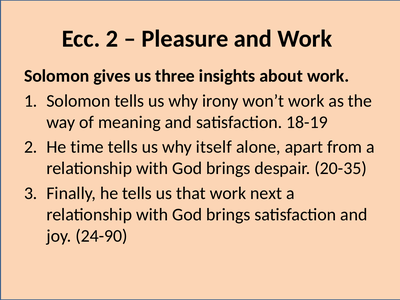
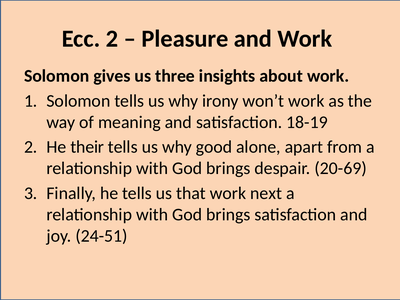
time: time -> their (87, 147)
itself: itself -> good (214, 147)
20-35: 20-35 -> 20-69 (341, 168)
24-90: 24-90 -> 24-51 (102, 236)
